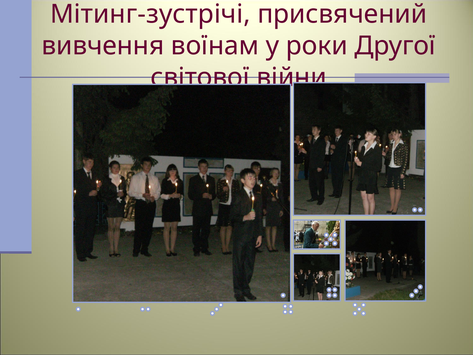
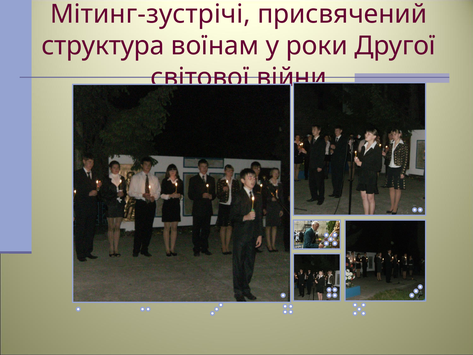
вивчення: вивчення -> структура (103, 46)
